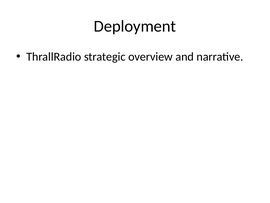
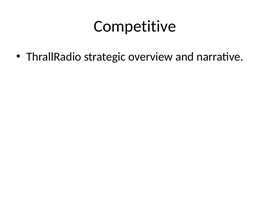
Deployment: Deployment -> Competitive (135, 26)
